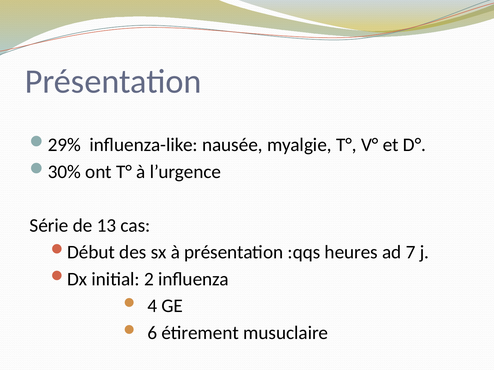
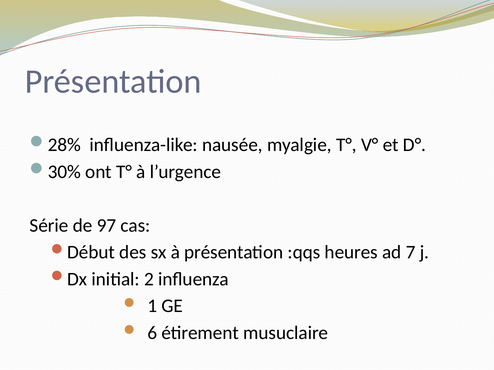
29%: 29% -> 28% (64, 145)
13: 13 -> 97 (107, 226)
4: 4 -> 1 (152, 306)
